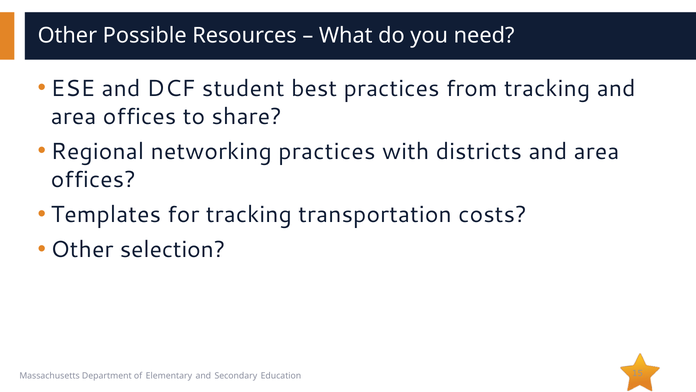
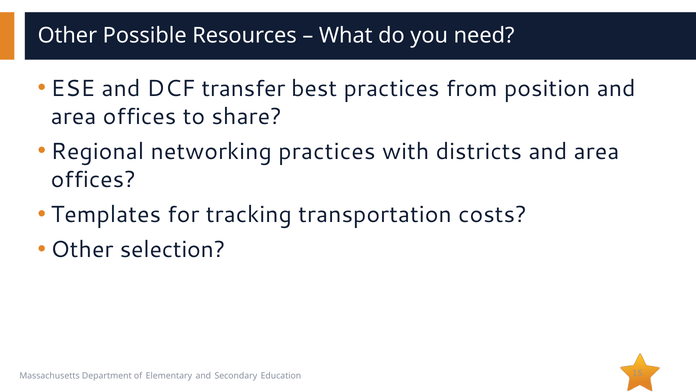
student: student -> transfer (243, 88)
from tracking: tracking -> position (547, 88)
